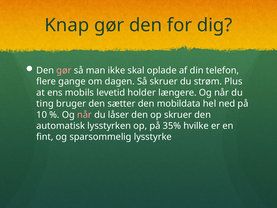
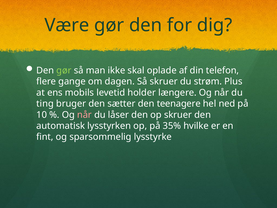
Knap: Knap -> Være (67, 25)
gør colour: pink -> light green (64, 70)
mobildata: mobildata -> teenagere (179, 104)
